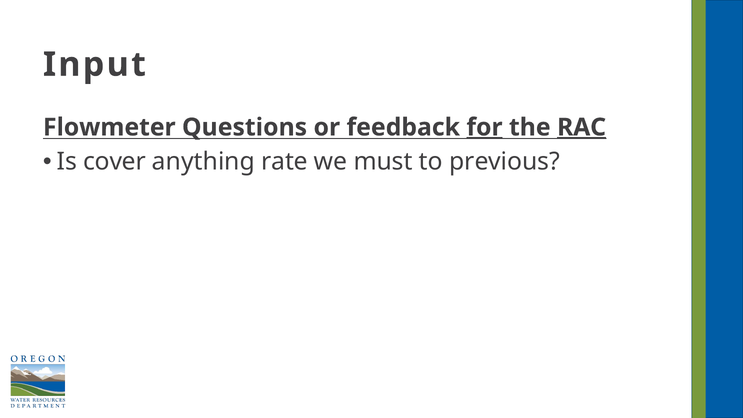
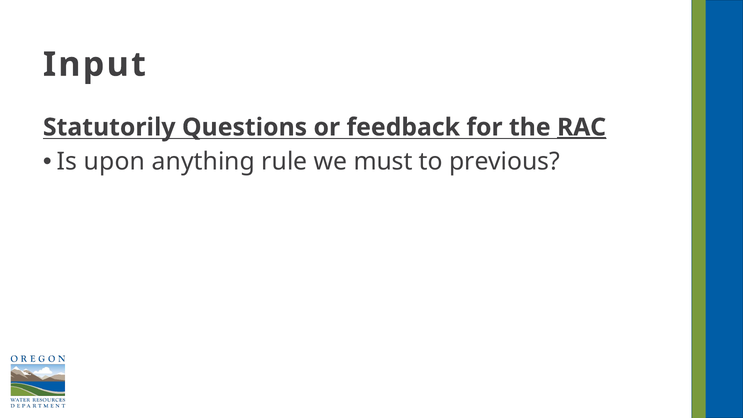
Flowmeter: Flowmeter -> Statutorily (109, 127)
for underline: present -> none (484, 127)
cover: cover -> upon (114, 162)
rate: rate -> rule (284, 162)
